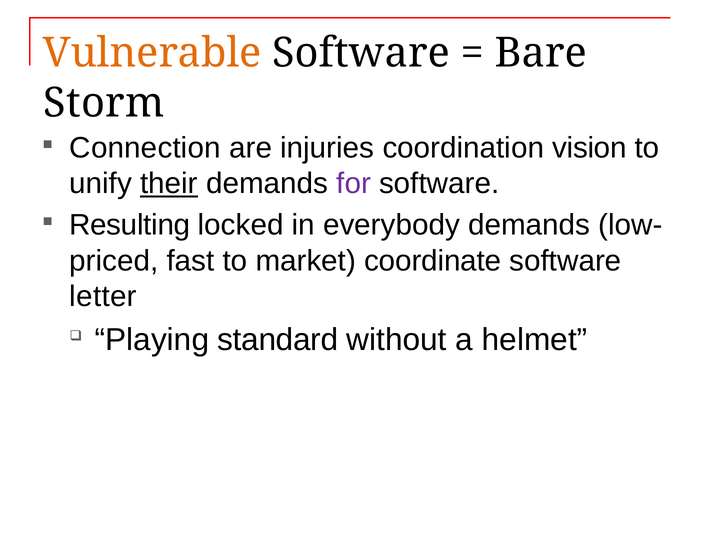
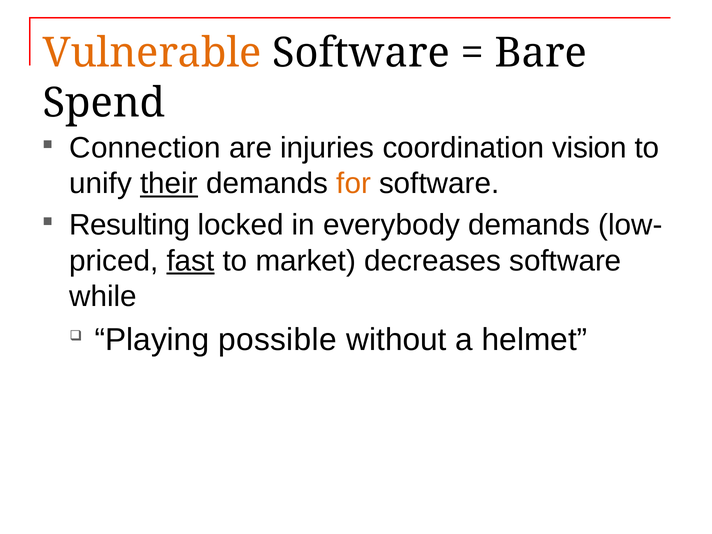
Storm: Storm -> Spend (104, 103)
for colour: purple -> orange (354, 184)
fast underline: none -> present (190, 261)
coordinate: coordinate -> decreases (433, 261)
letter: letter -> while (103, 296)
standard: standard -> possible (278, 340)
